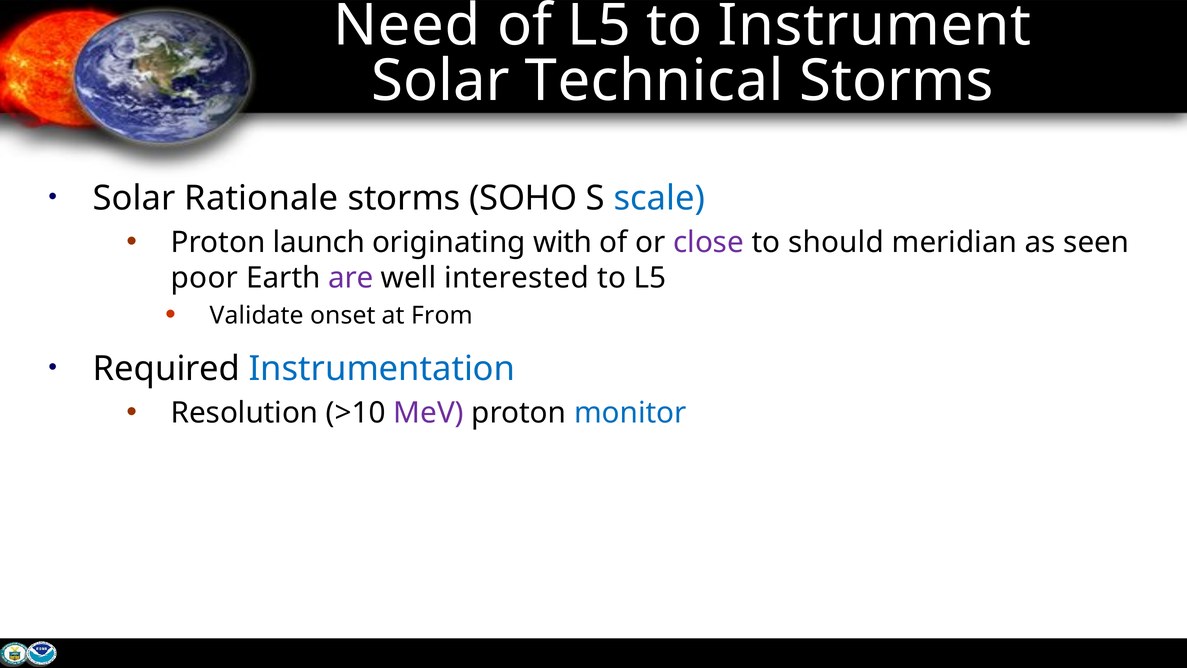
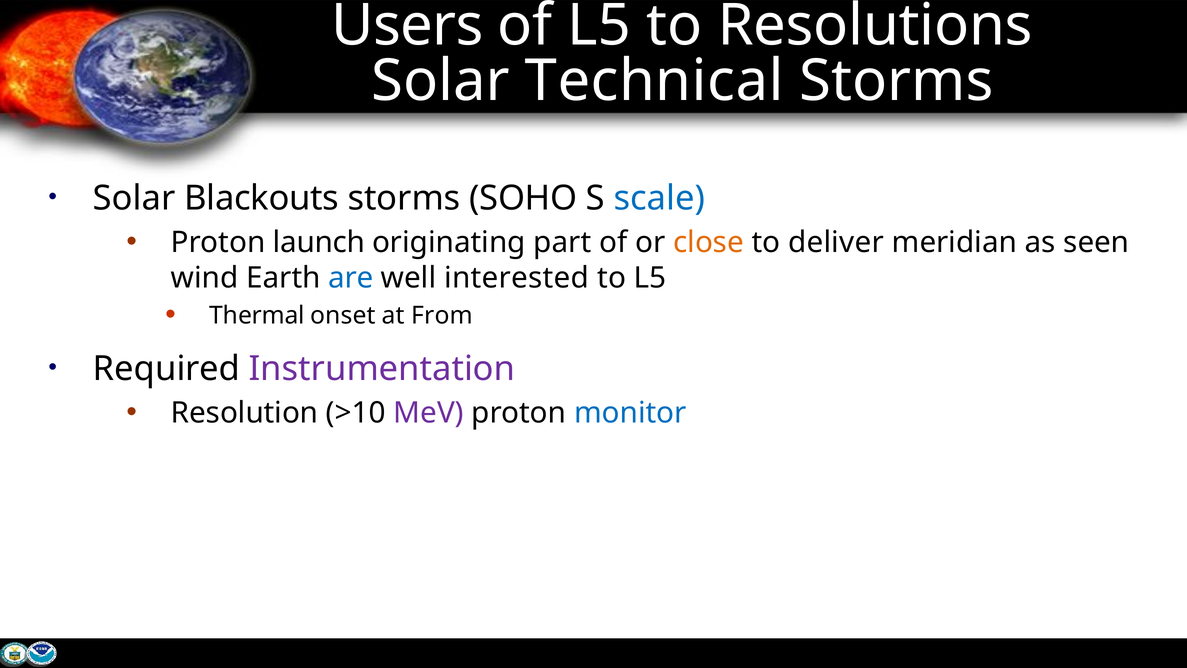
Need: Need -> Users (407, 25)
Instrument: Instrument -> Resolutions (875, 25)
Rationale: Rationale -> Blackouts (262, 198)
with: with -> part (562, 242)
close colour: purple -> orange (709, 242)
should: should -> deliver (836, 242)
poor: poor -> wind (205, 278)
are colour: purple -> blue (351, 278)
Validate: Validate -> Thermal (257, 315)
Instrumentation colour: blue -> purple (382, 369)
